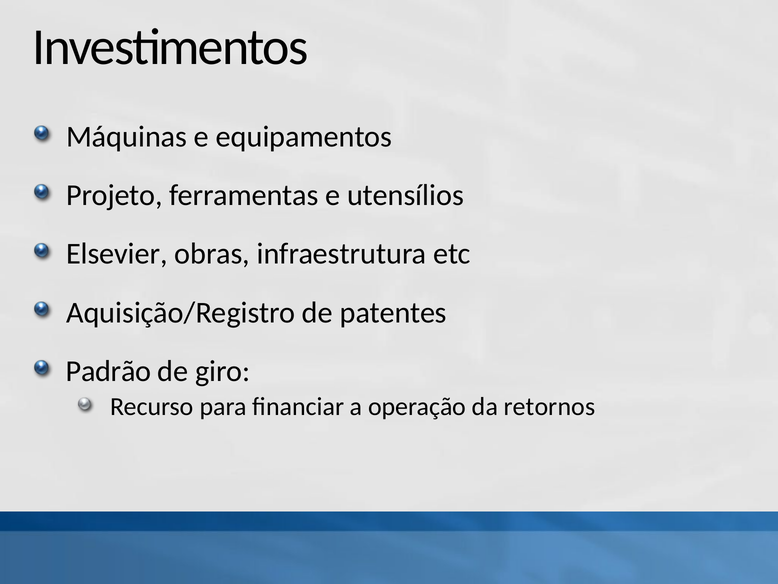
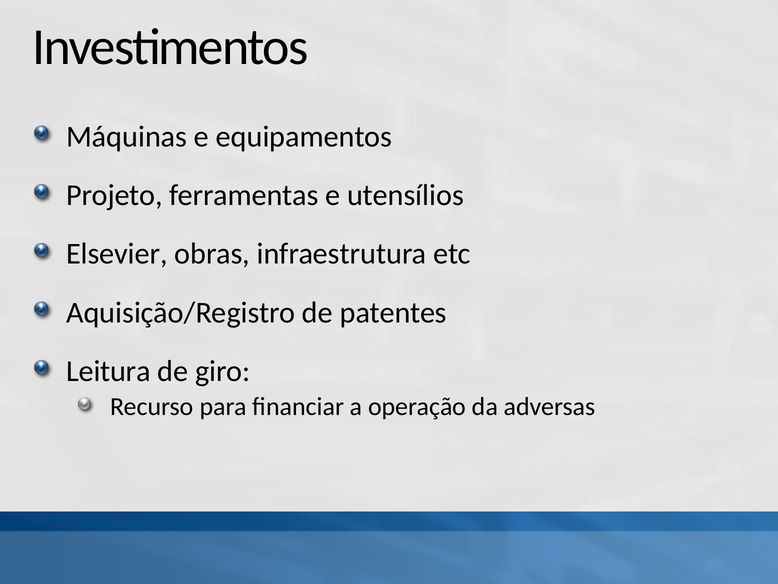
Padrão: Padrão -> Leitura (108, 371)
retornos: retornos -> adversas (550, 406)
